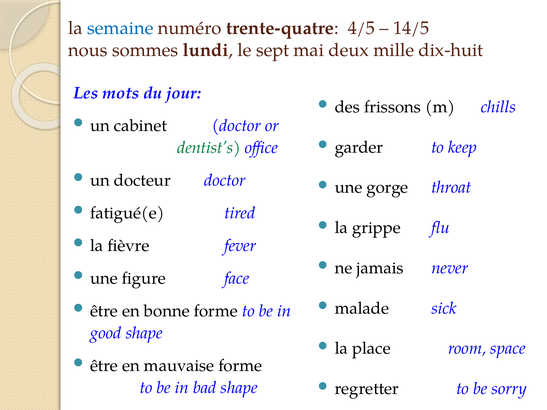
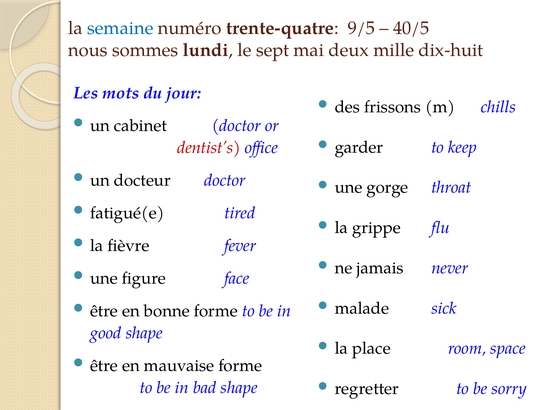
4/5: 4/5 -> 9/5 (361, 28)
14/5: 14/5 -> 40/5 (411, 28)
dentist’s colour: green -> red (209, 148)
